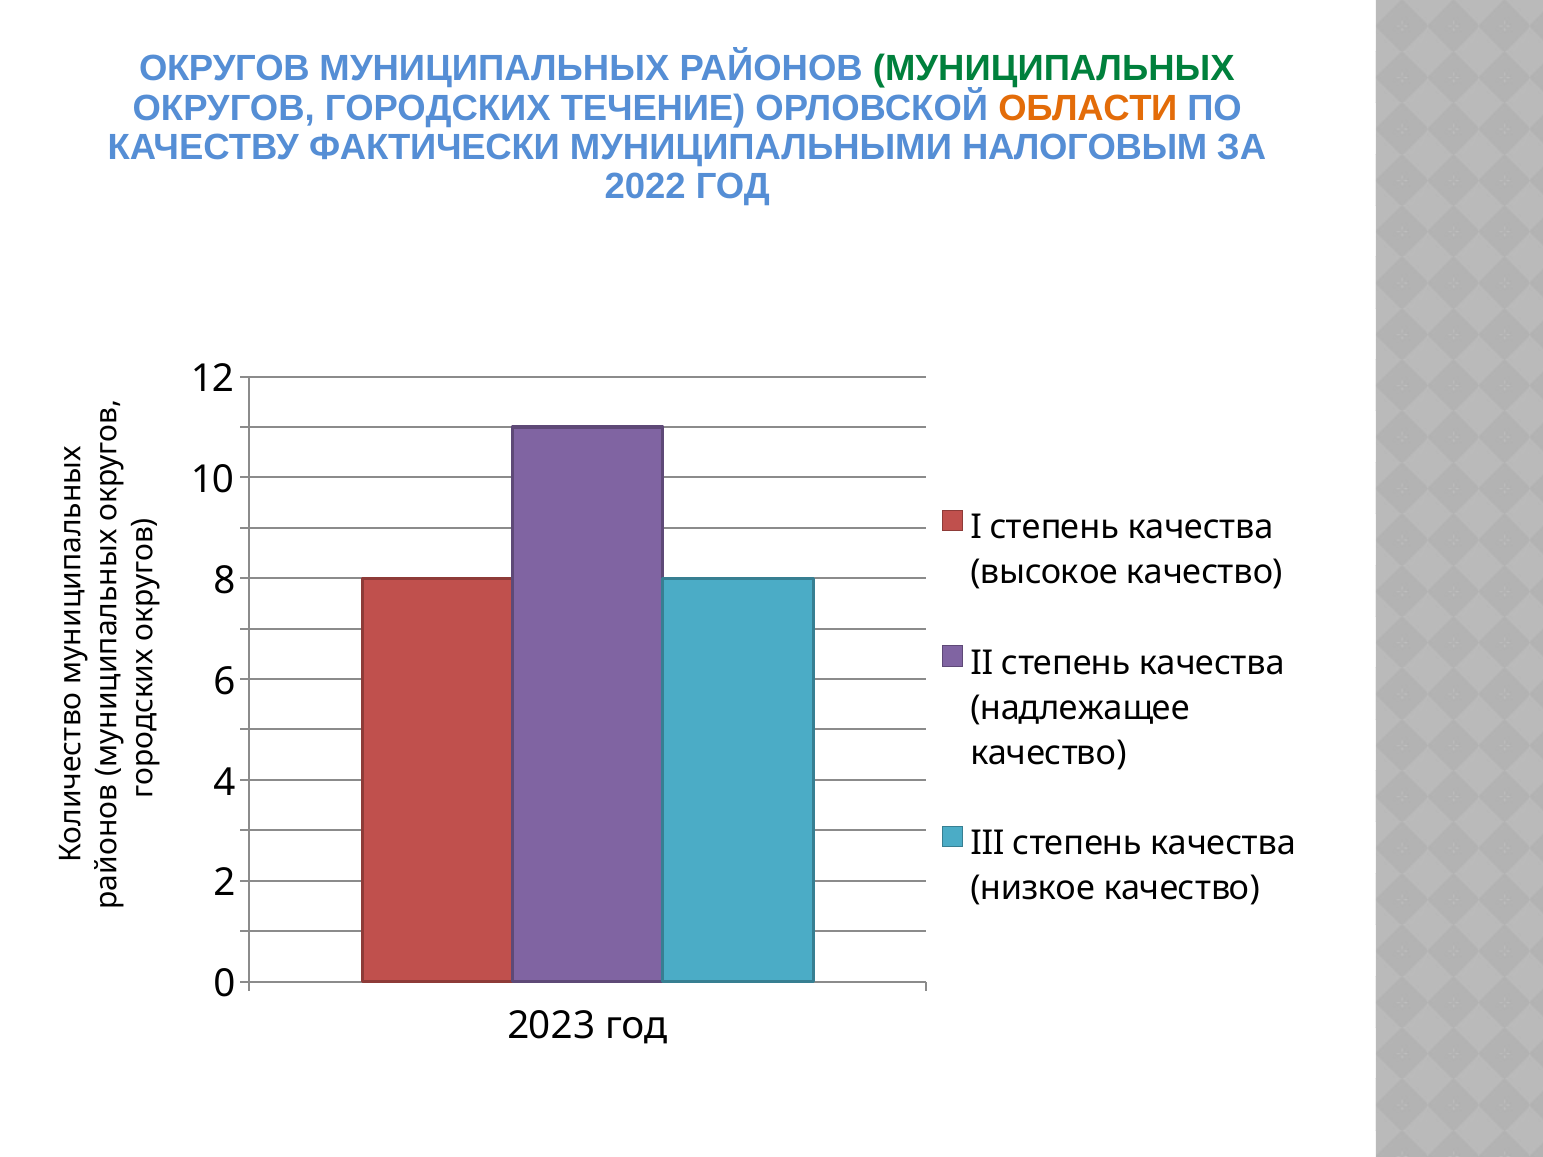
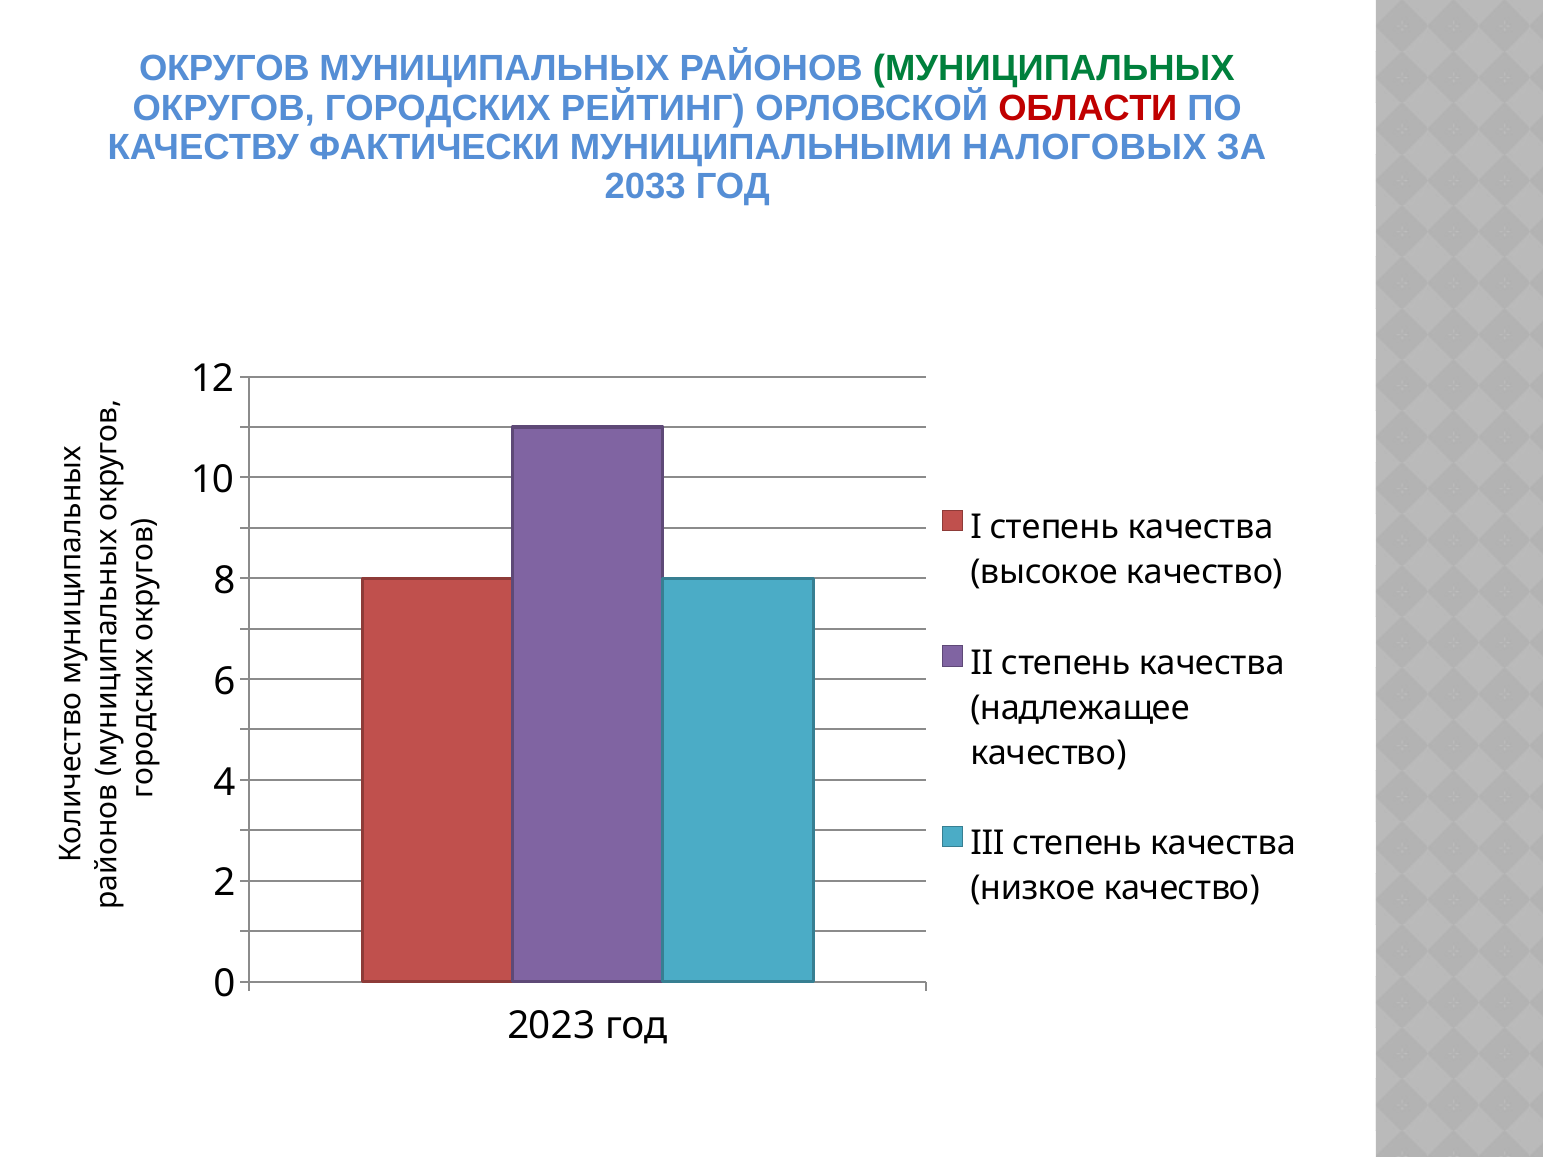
ТЕЧЕНИЕ: ТЕЧЕНИЕ -> РЕЙТИНГ (653, 108)
ОБЛАСТИ colour: orange -> red (1088, 108)
НАЛОГОВЫМ: НАЛОГОВЫМ -> НАЛОГОВЫХ (1084, 148)
2022: 2022 -> 2033 (645, 187)
